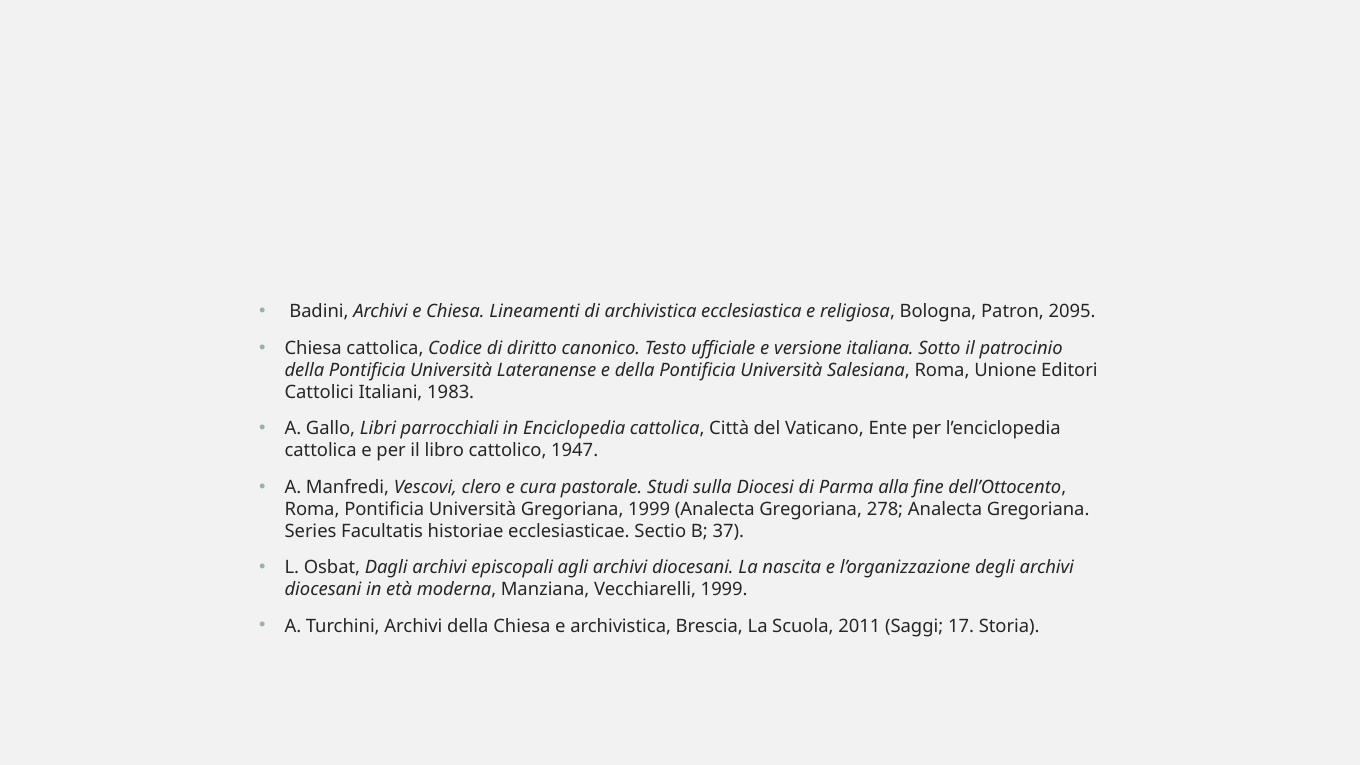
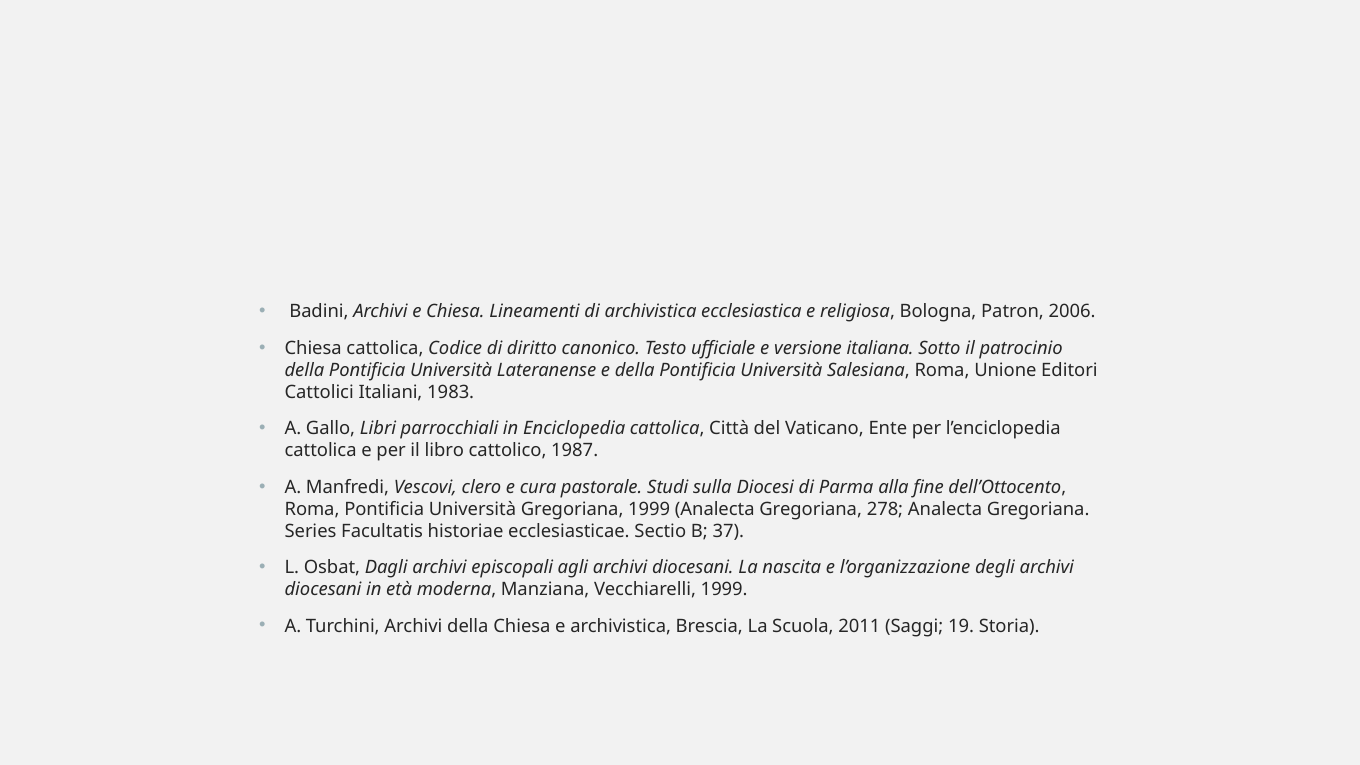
2095: 2095 -> 2006 (1072, 312)
1947: 1947 -> 1987 (575, 451)
17: 17 -> 19 (961, 626)
